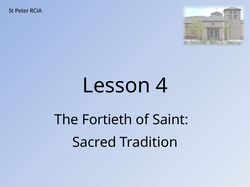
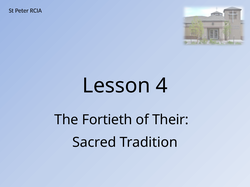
Saint: Saint -> Their (170, 120)
